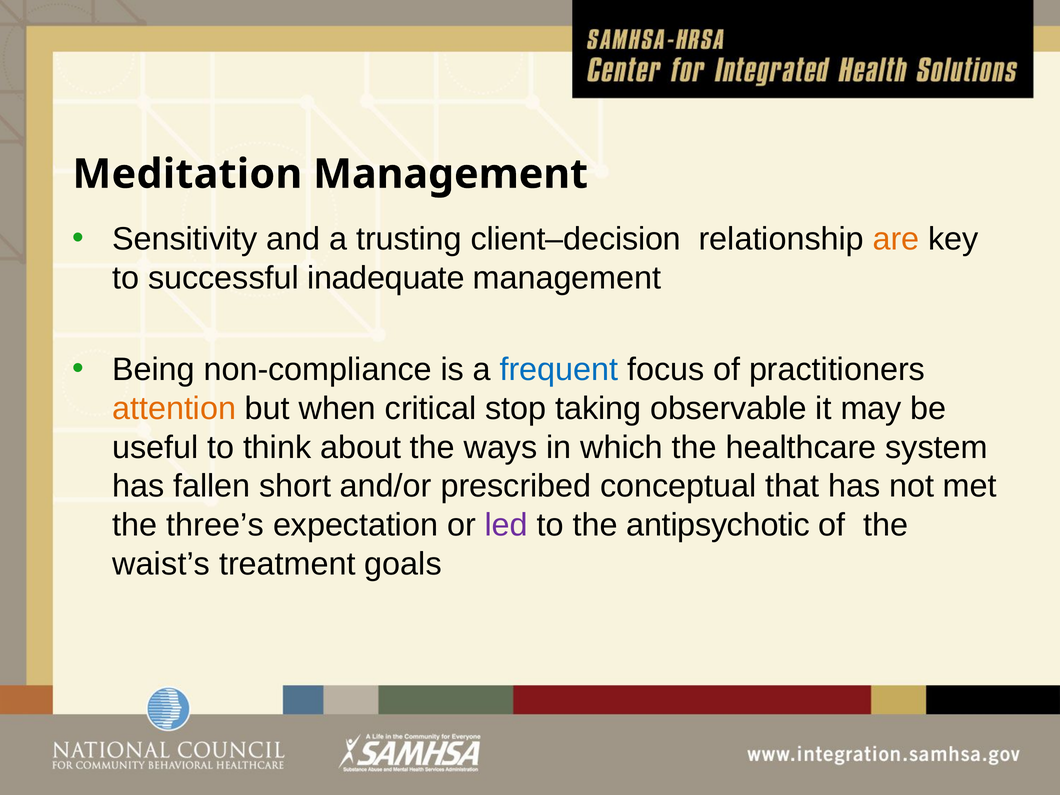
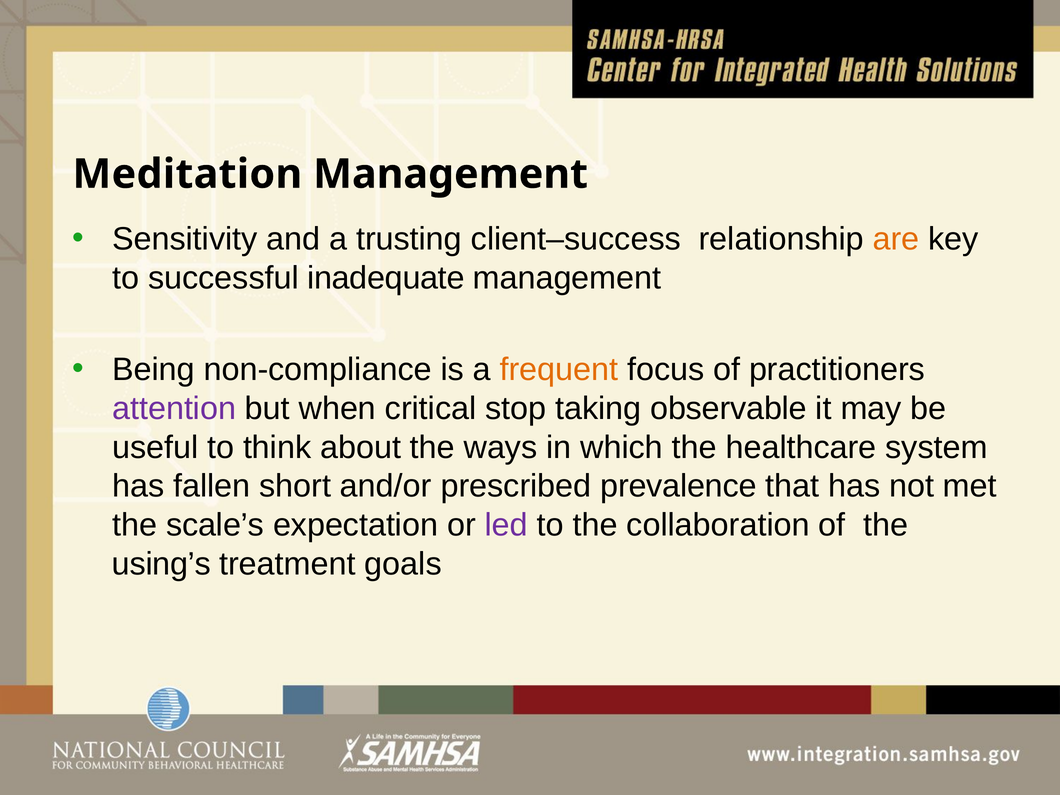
client–decision: client–decision -> client–success (576, 239)
frequent colour: blue -> orange (559, 370)
attention colour: orange -> purple (174, 409)
conceptual: conceptual -> prevalence (678, 486)
three’s: three’s -> scale’s (215, 525)
antipsychotic: antipsychotic -> collaboration (718, 525)
waist’s: waist’s -> using’s (161, 564)
